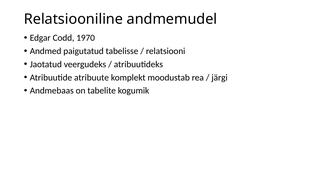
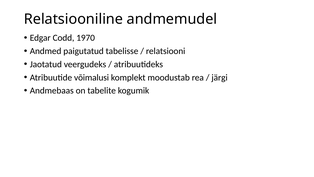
atribuute: atribuute -> võimalusi (92, 77)
